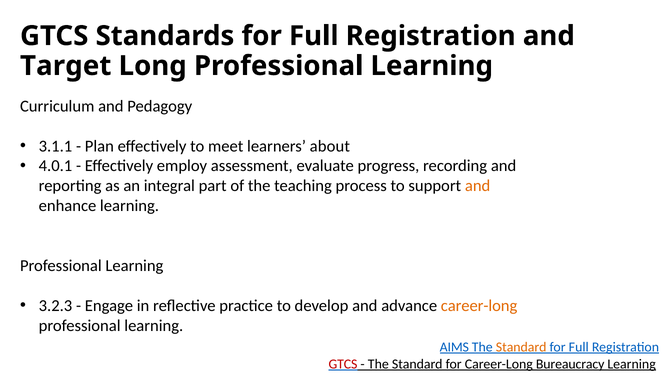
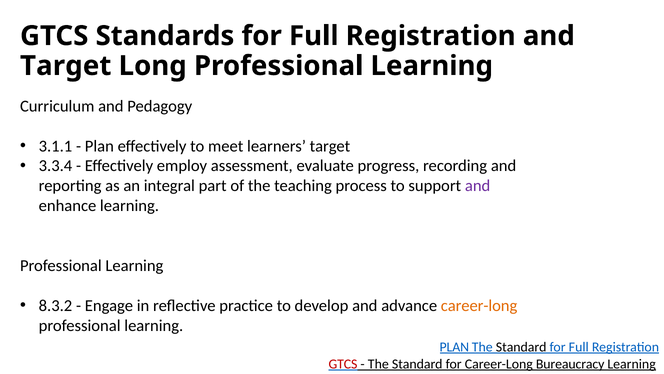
learners about: about -> target (330, 146)
4.0.1: 4.0.1 -> 3.3.4 (55, 166)
and colour: orange -> purple (478, 186)
3.2.3: 3.2.3 -> 8.3.2 (55, 305)
AIMS: AIMS -> PLAN (454, 347)
Standard colour: orange -> black (521, 347)
